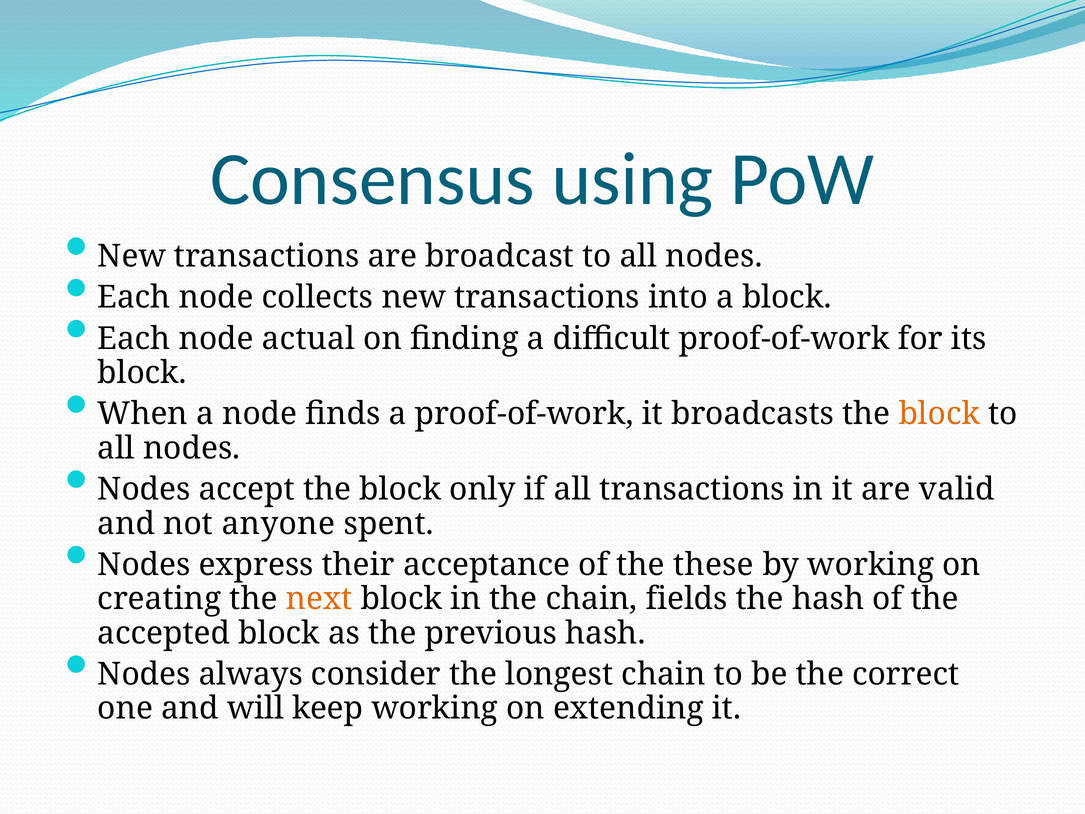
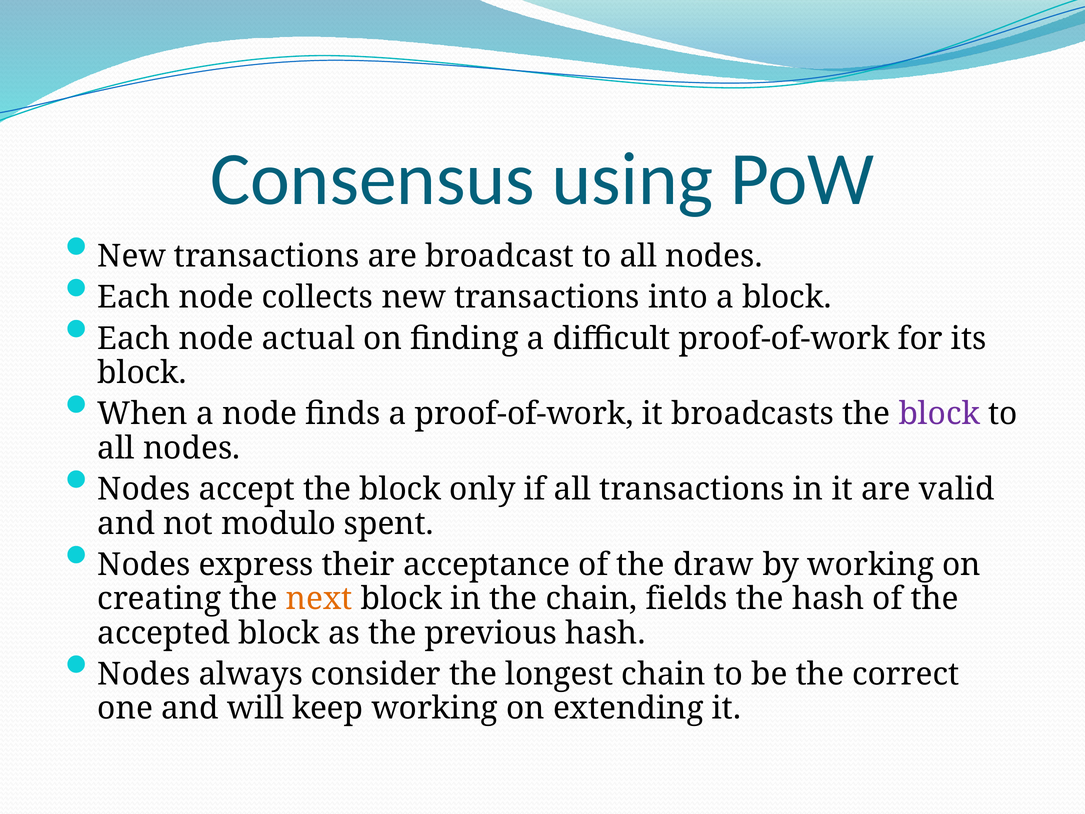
block colour: orange -> purple (939, 414)
anyone: anyone -> modulo (279, 523)
these: these -> draw (713, 565)
